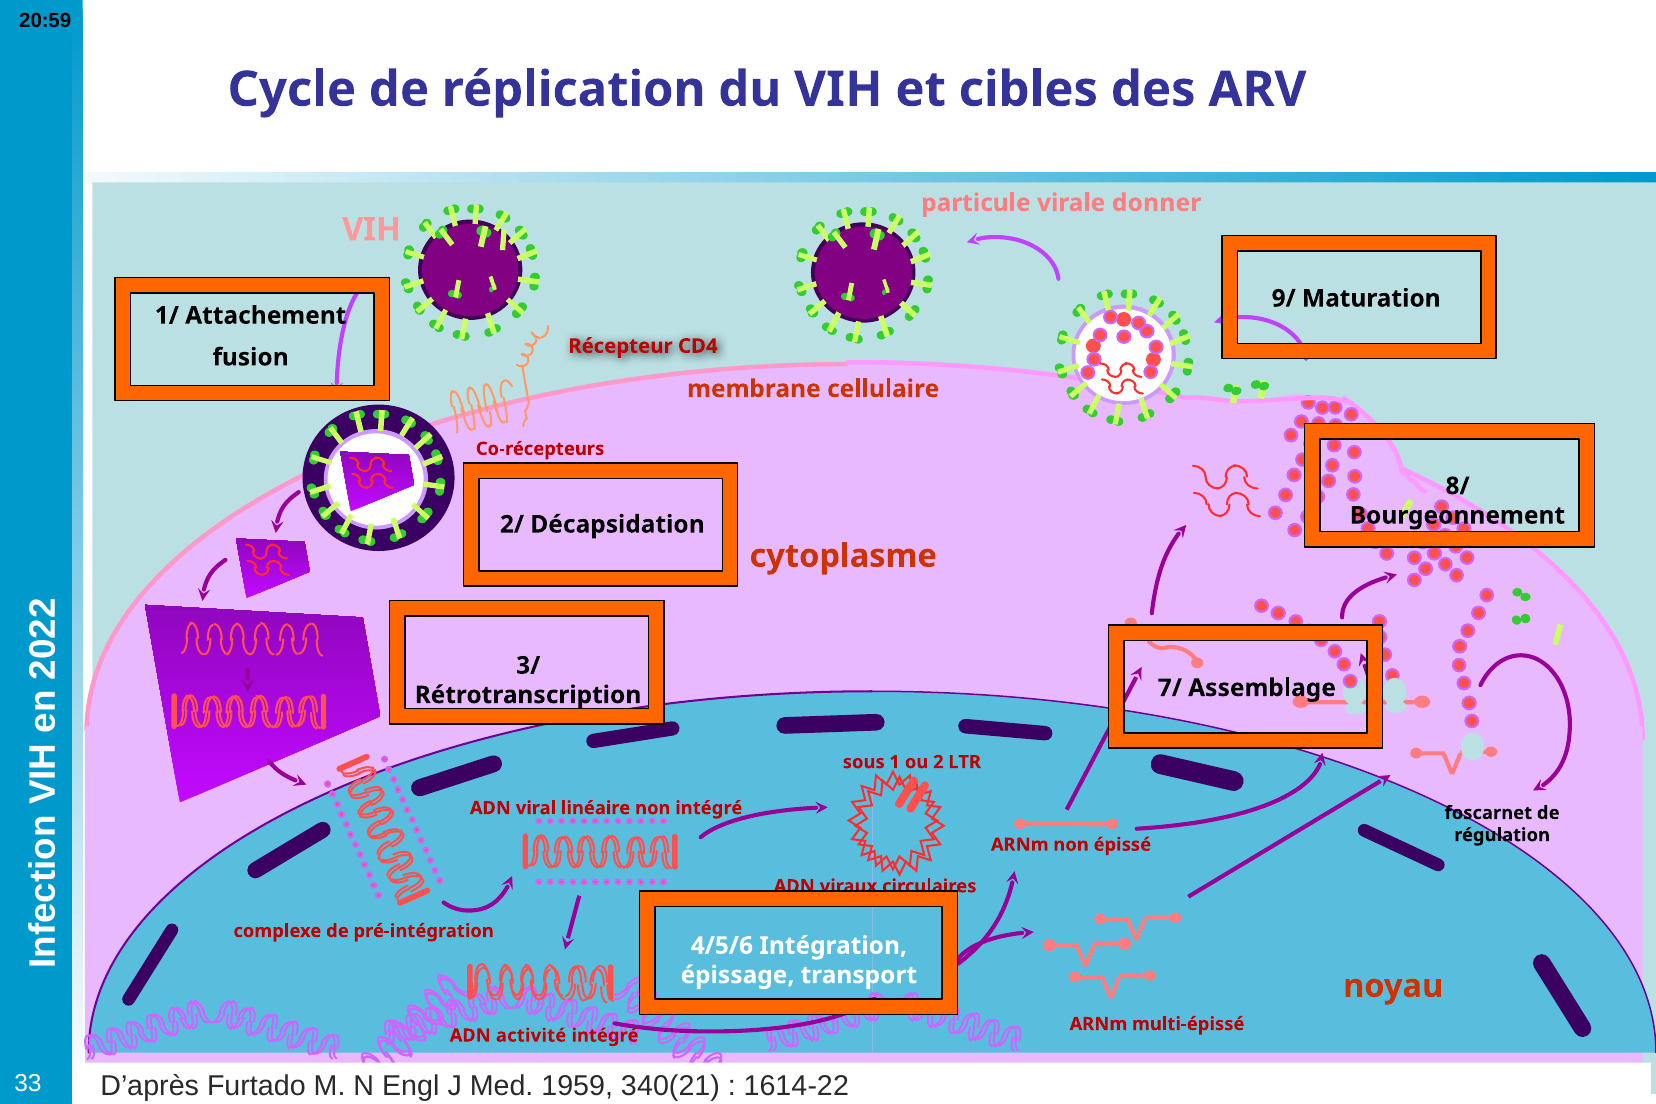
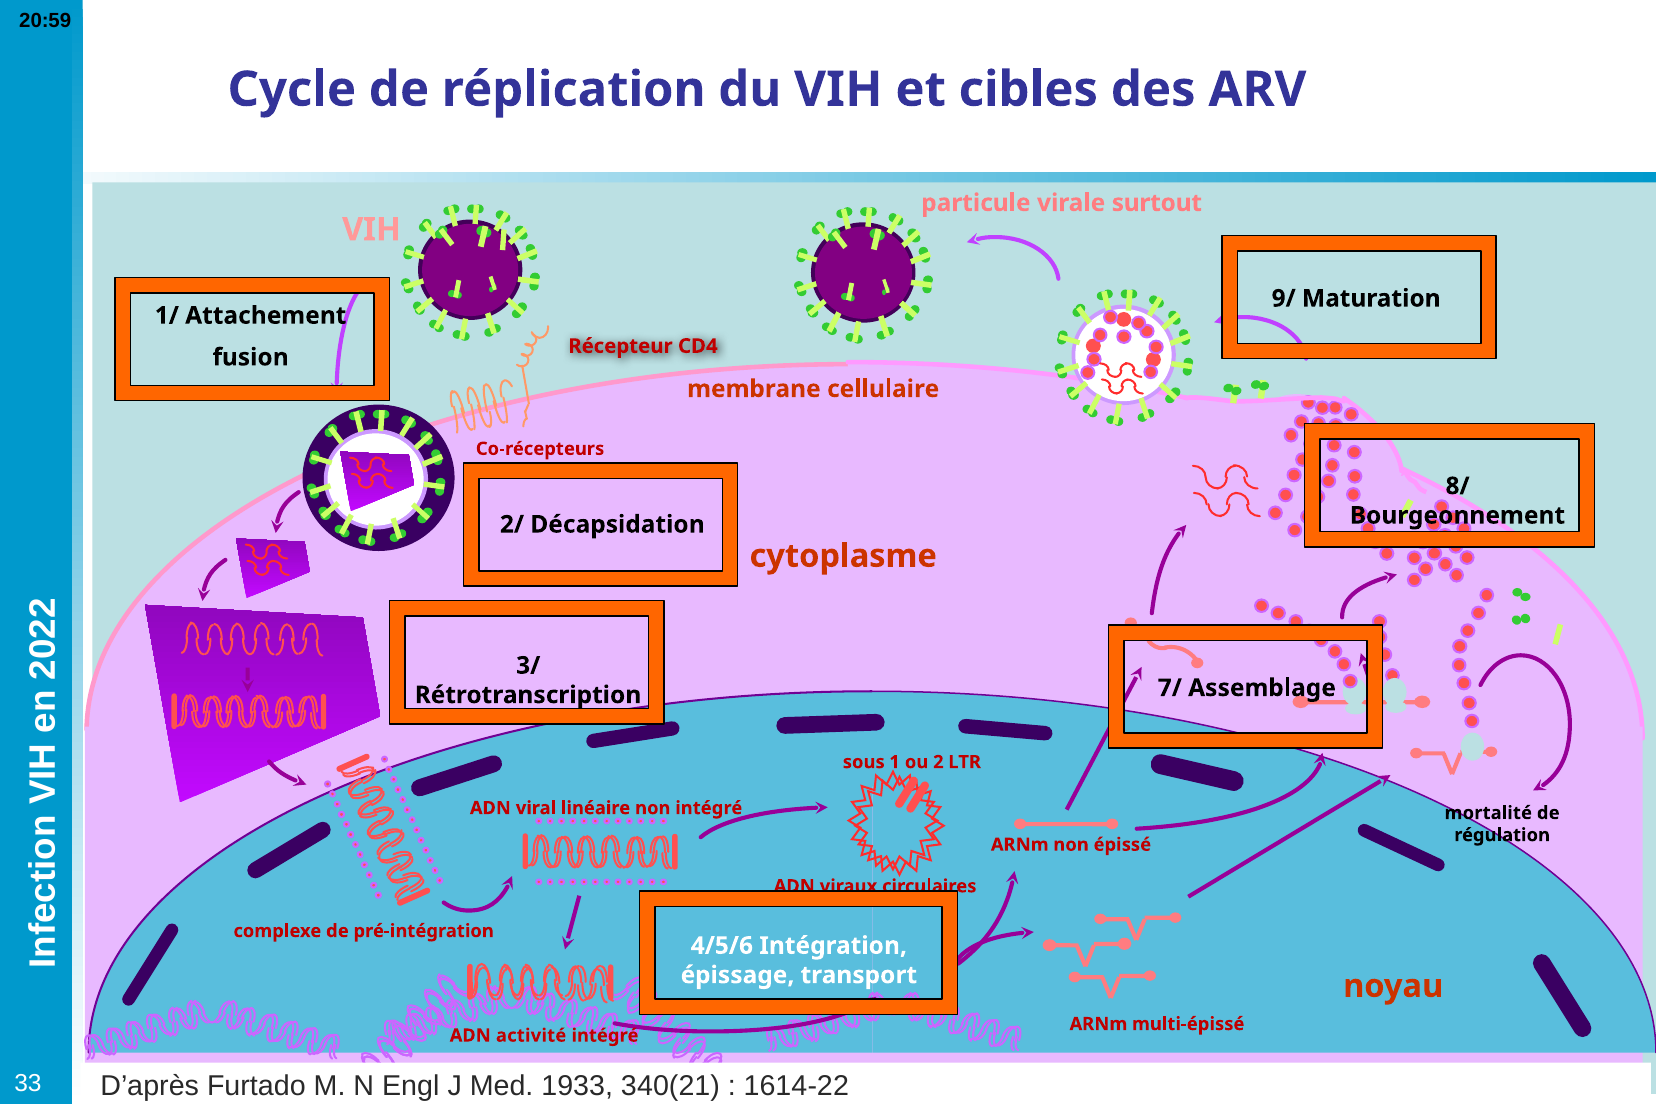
donner: donner -> surtout (1157, 203)
foscarnet: foscarnet -> mortalité (1488, 813)
1959: 1959 -> 1933 (577, 1086)
